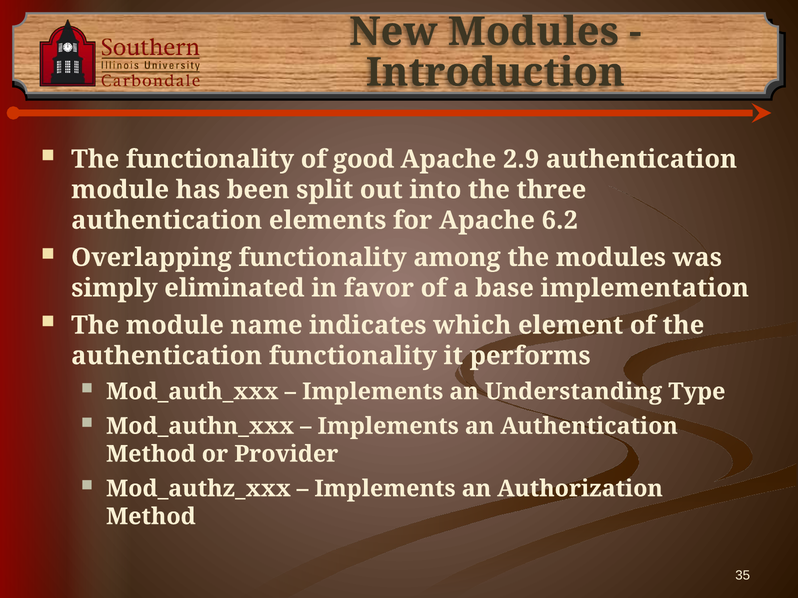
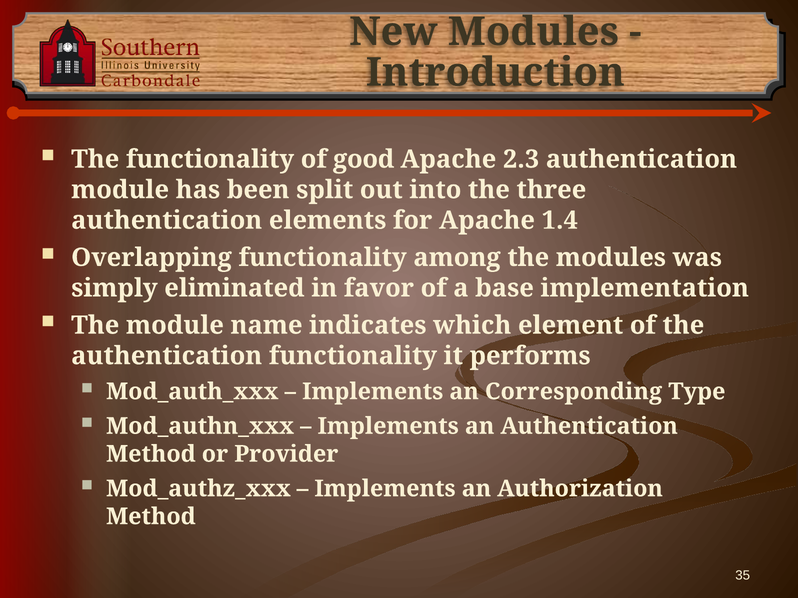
2.9: 2.9 -> 2.3 (521, 159)
6.2: 6.2 -> 1.4 (560, 221)
Understanding: Understanding -> Corresponding (574, 392)
